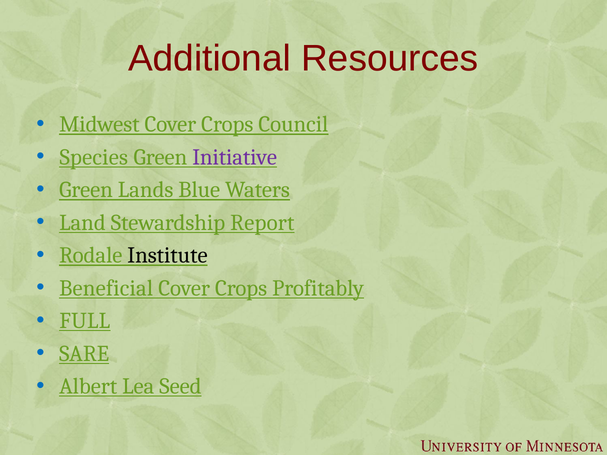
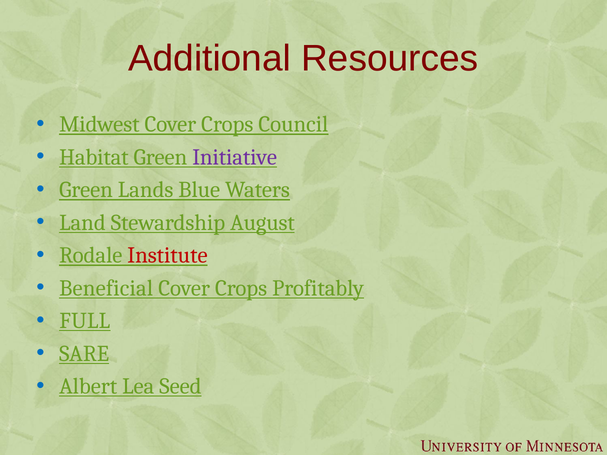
Species: Species -> Habitat (94, 157)
Report: Report -> August (262, 223)
Institute colour: black -> red (167, 255)
